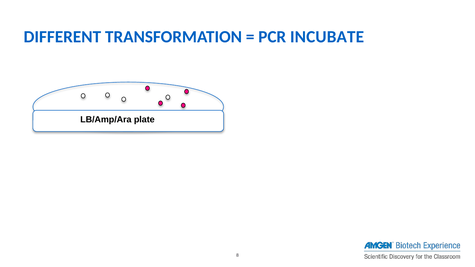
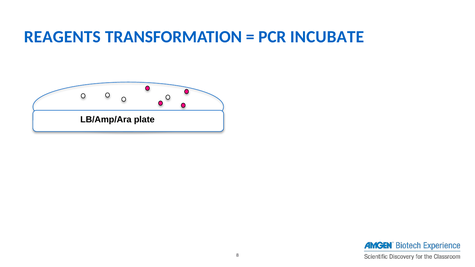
DIFFERENT: DIFFERENT -> REAGENTS (62, 37)
